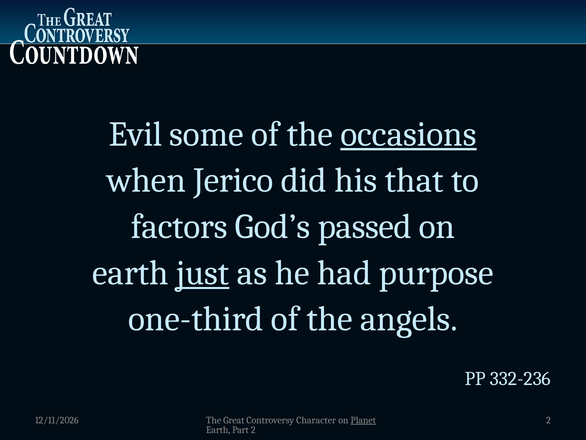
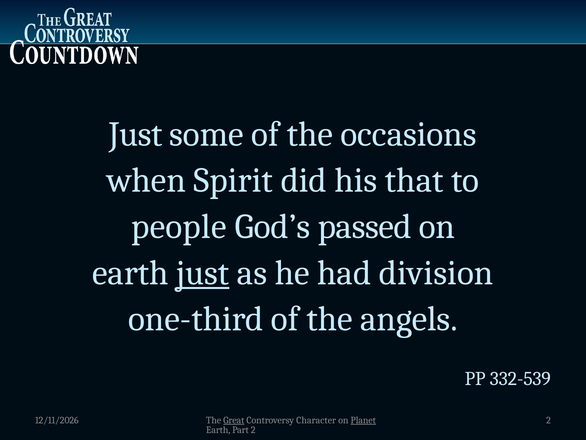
Evil: Evil -> Just (136, 134)
occasions underline: present -> none (409, 134)
Jerico: Jerico -> Spirit (233, 180)
factors: factors -> people (179, 226)
purpose: purpose -> division (436, 273)
332-236: 332-236 -> 332-539 (520, 378)
Great underline: none -> present (234, 420)
